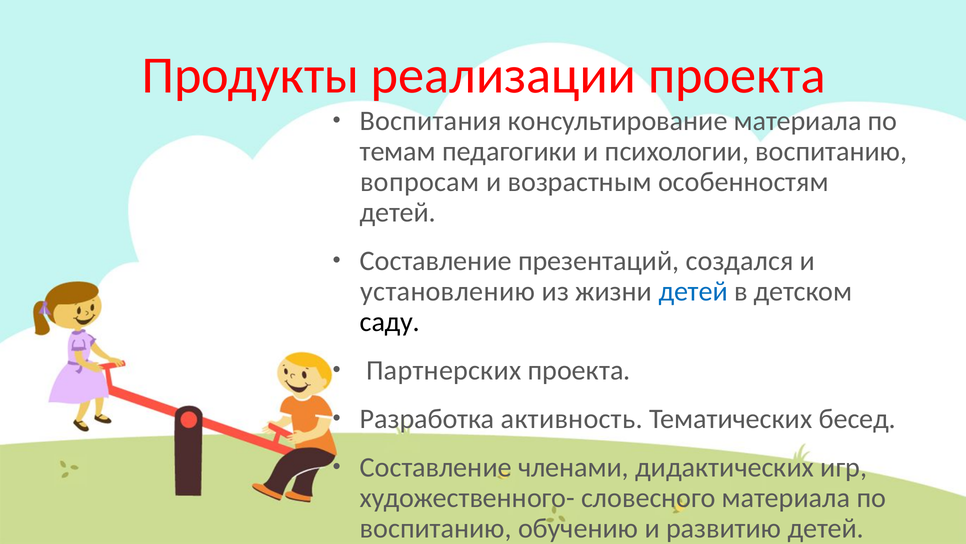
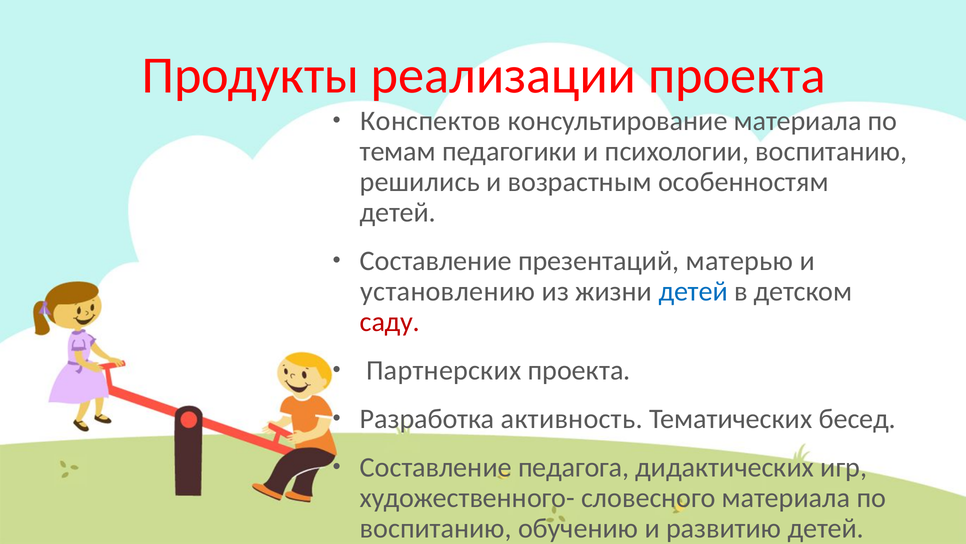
Воспитания: Воспитания -> Конспектов (431, 121)
вопросам: вопросам -> решились (420, 182)
создался: создался -> матерью (739, 261)
саду colour: black -> red (390, 321)
членами: членами -> педагога (574, 467)
